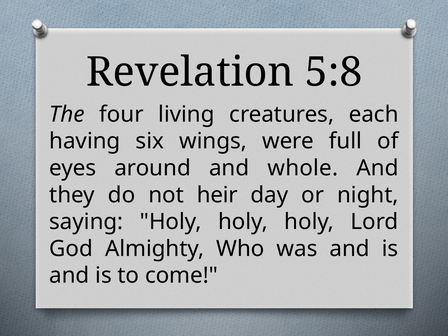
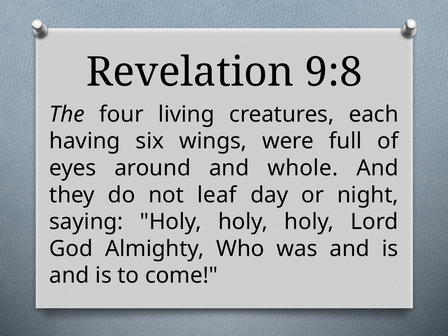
5:8: 5:8 -> 9:8 (334, 72)
heir: heir -> leaf (217, 195)
